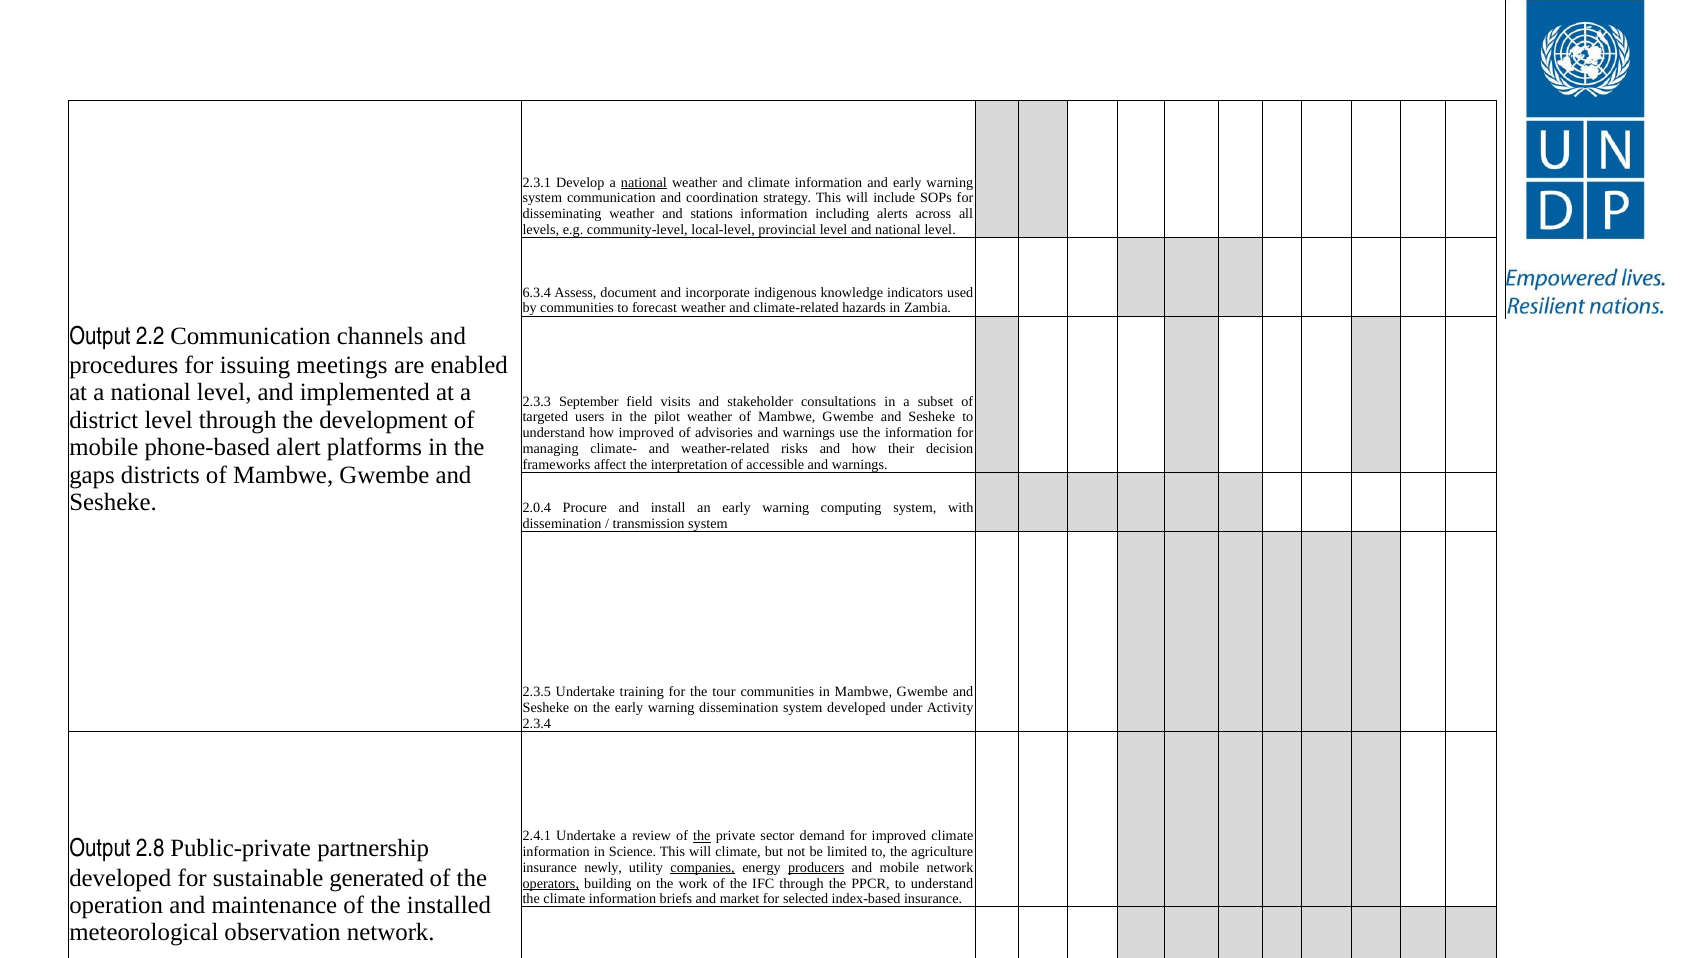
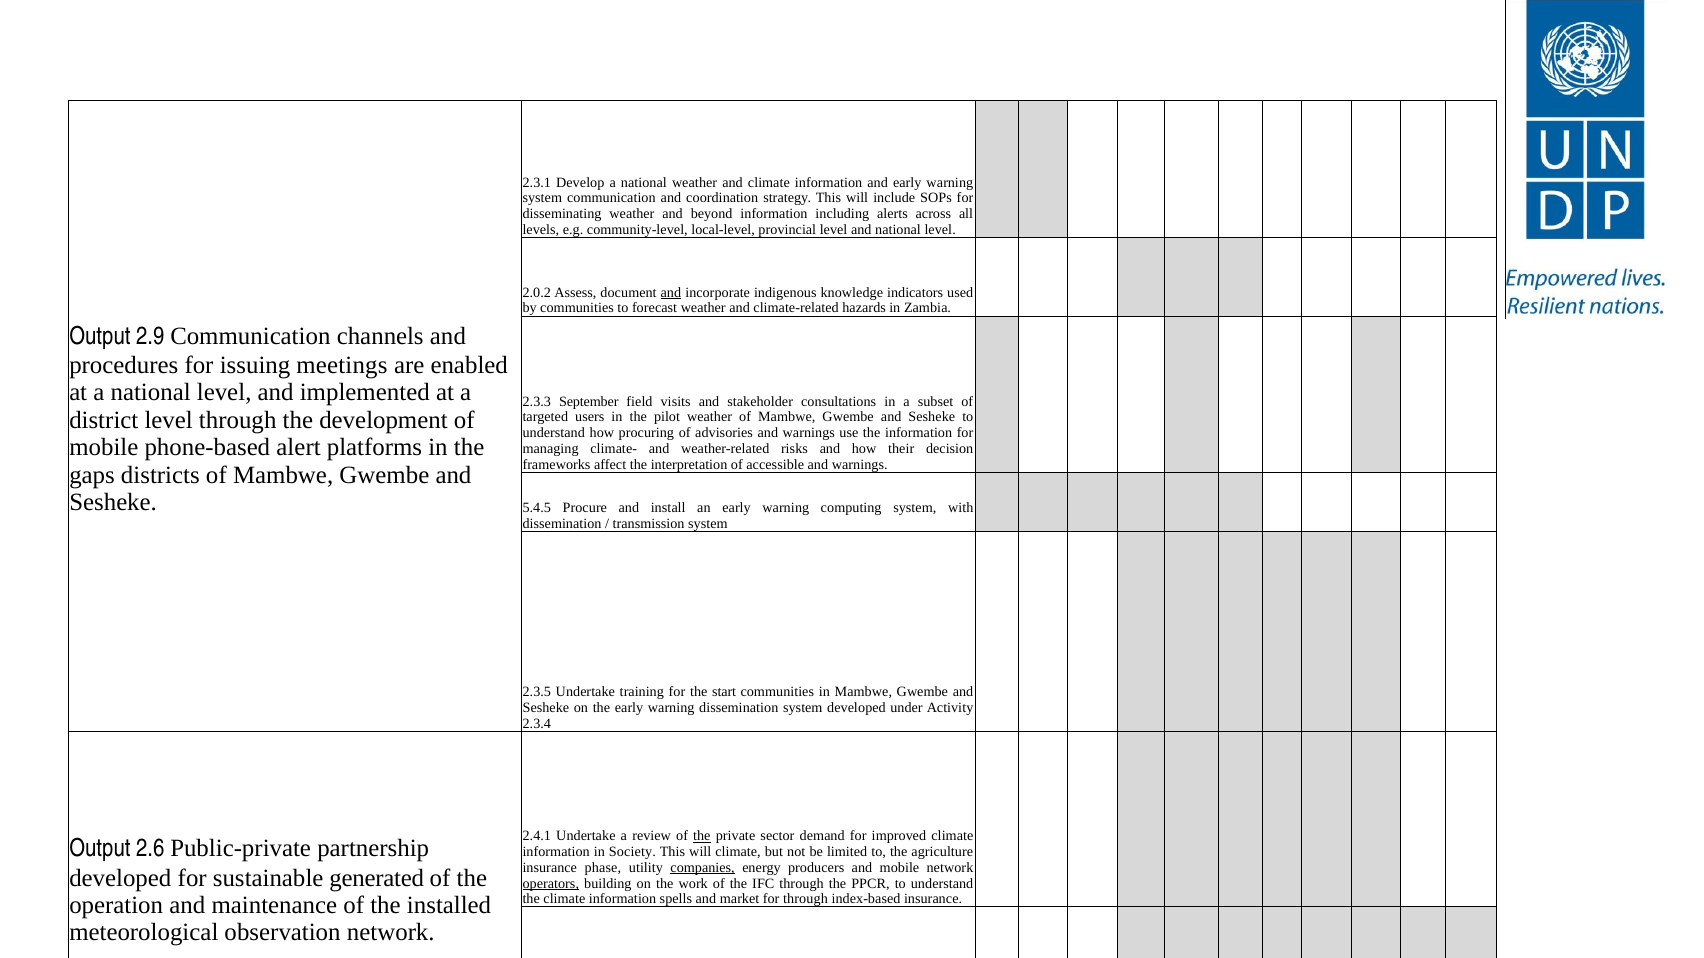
national underline: present -> none (644, 182)
stations: stations -> beyond (712, 214)
6.3.4: 6.3.4 -> 2.0.2 (537, 293)
and underline: none -> present (671, 293)
2.2: 2.2 -> 2.9 (150, 336)
how improved: improved -> procuring (646, 433)
2.0.4: 2.0.4 -> 5.4.5 (537, 508)
tour: tour -> start (724, 693)
2.8: 2.8 -> 2.6 (150, 849)
Science: Science -> Society (632, 852)
newly: newly -> phase (603, 868)
producers underline: present -> none (816, 868)
briefs: briefs -> spells (676, 900)
for selected: selected -> through (806, 900)
